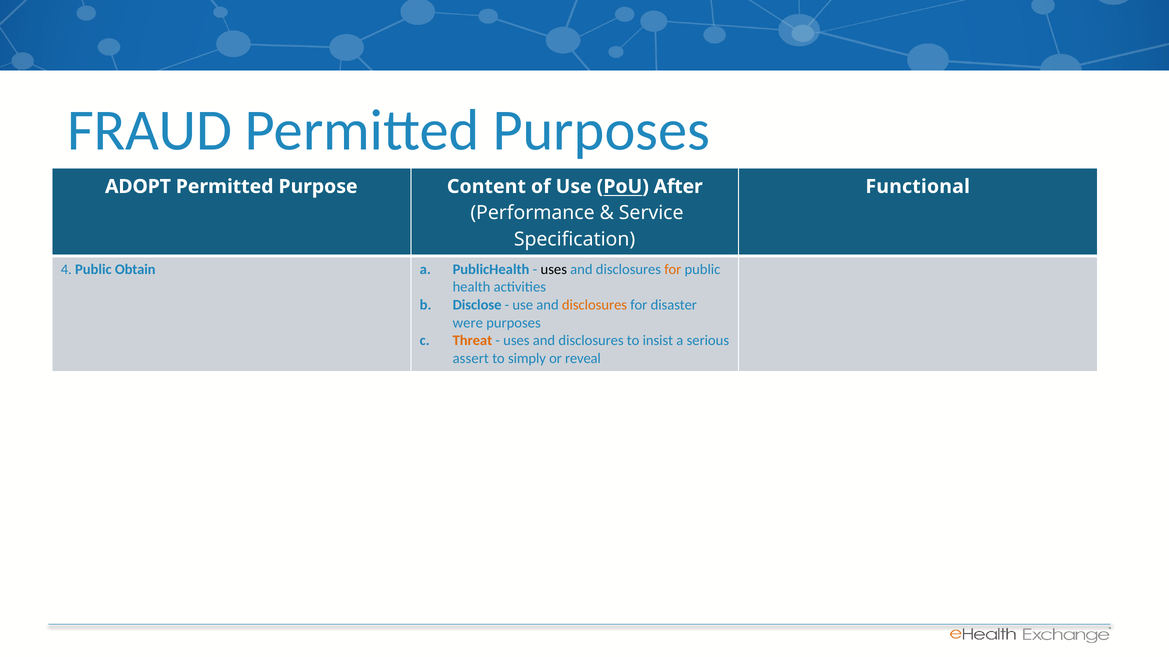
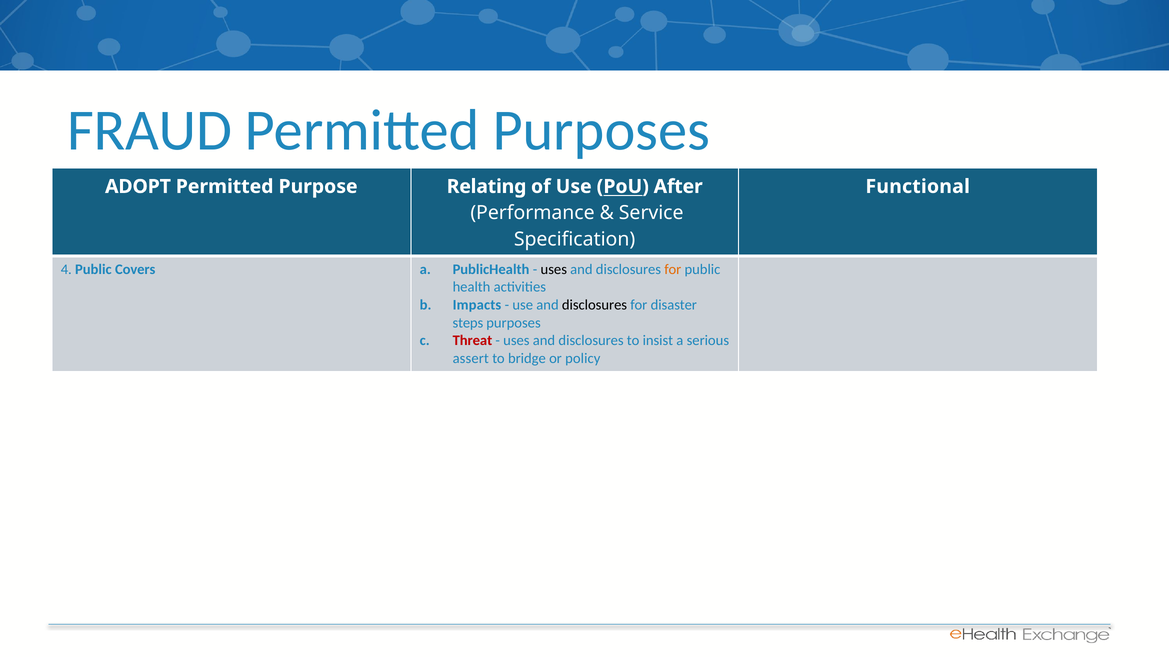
Content: Content -> Relating (487, 187)
Obtain: Obtain -> Covers (135, 270)
Disclose: Disclose -> Impacts (477, 305)
disclosures colour: orange -> black (595, 305)
were: were -> steps (468, 323)
Threat colour: orange -> red (472, 341)
simply: simply -> bridge (527, 359)
reveal: reveal -> policy (583, 359)
